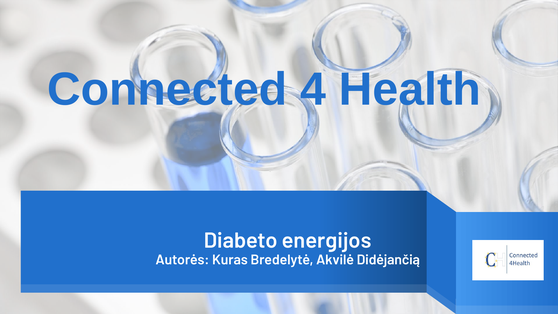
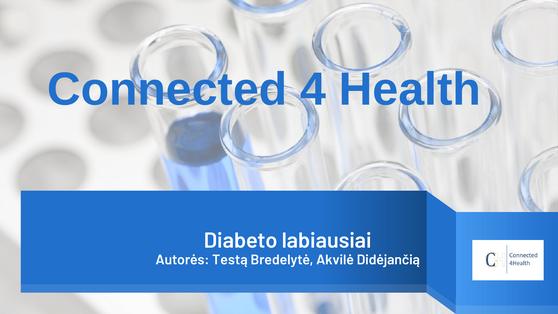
energijos: energijos -> labiausiai (327, 241)
Kuras: Kuras -> Testą (230, 260)
